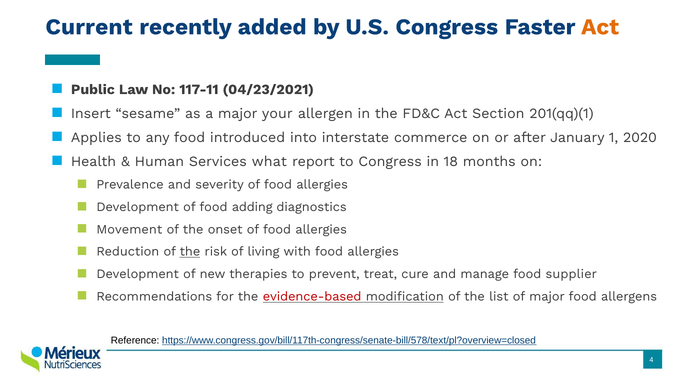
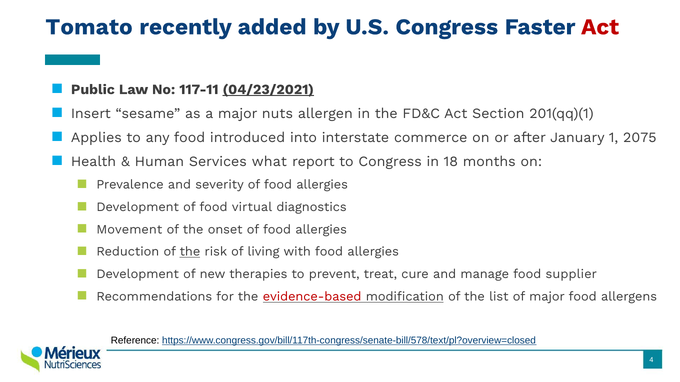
Current: Current -> Tomato (89, 27)
Act colour: orange -> red (600, 27)
04/23/2021 underline: none -> present (268, 90)
your: your -> nuts (277, 114)
2020: 2020 -> 2075 (640, 138)
adding: adding -> virtual (252, 207)
